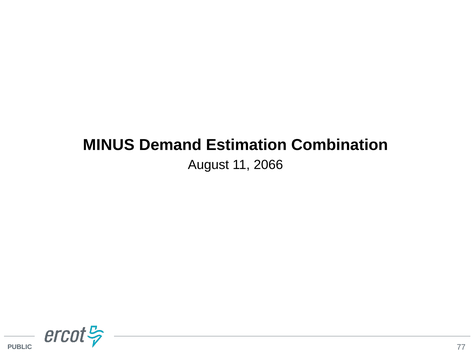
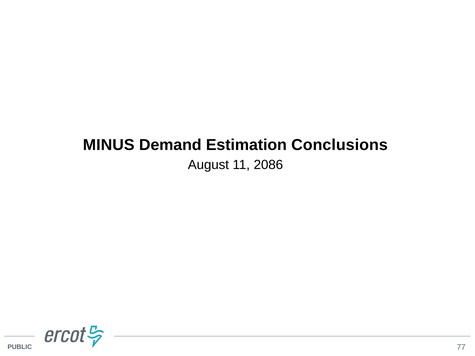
Combination: Combination -> Conclusions (340, 145)
2066: 2066 -> 2086 (268, 165)
